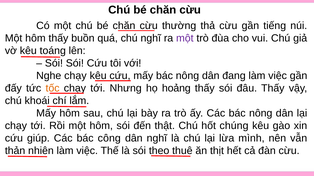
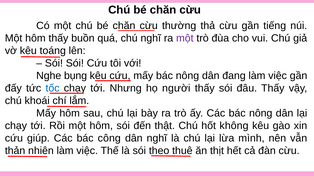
Nghe chạy: chạy -> bụng (76, 76)
tốc colour: orange -> blue (53, 88)
hoảng: hoảng -> người (176, 88)
chúng: chúng -> không (234, 126)
